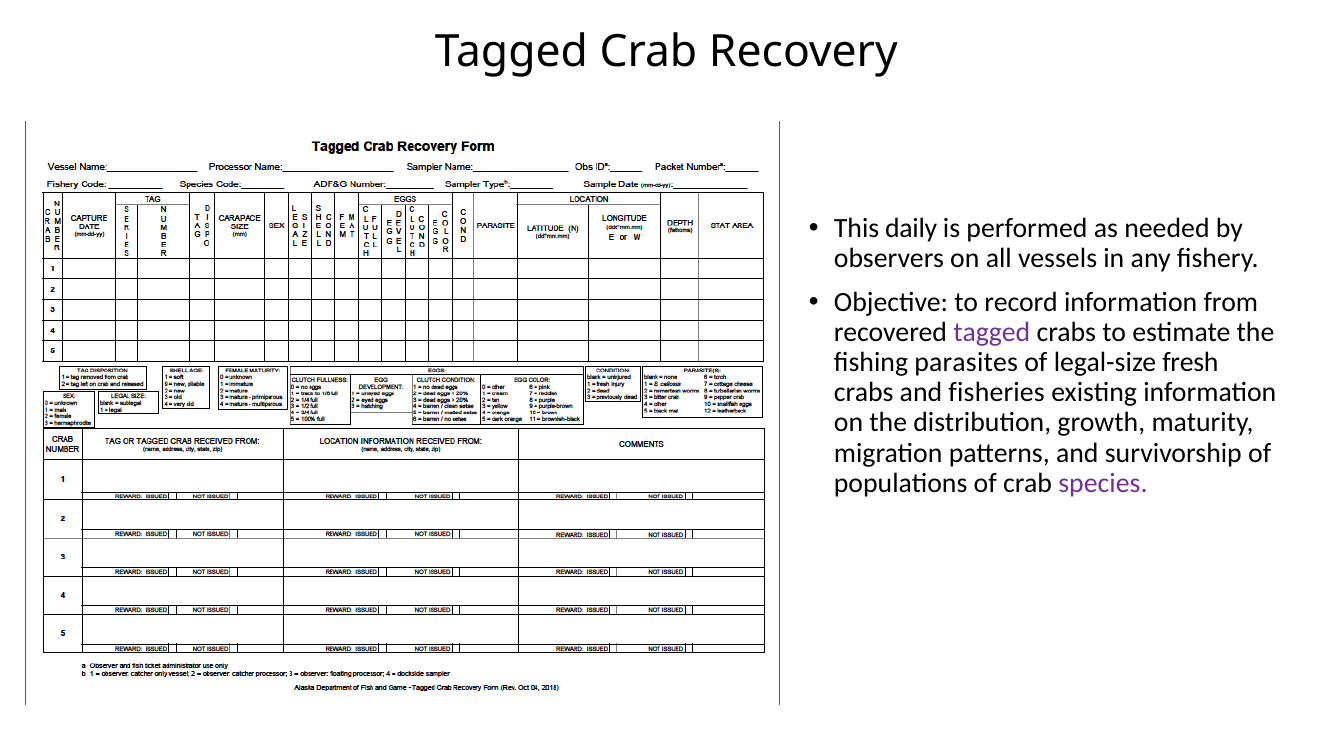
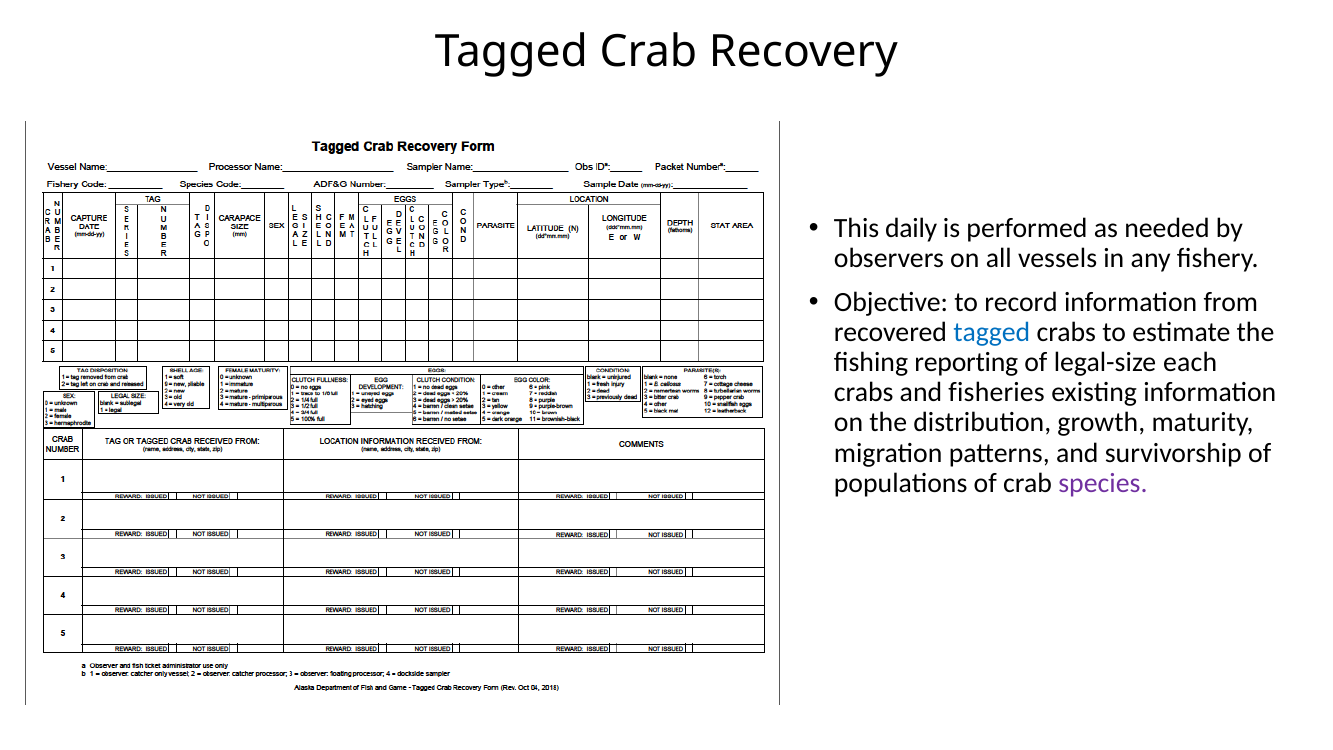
tagged colour: purple -> blue (992, 333)
parasites: parasites -> reporting (966, 363)
fresh: fresh -> each (1190, 363)
